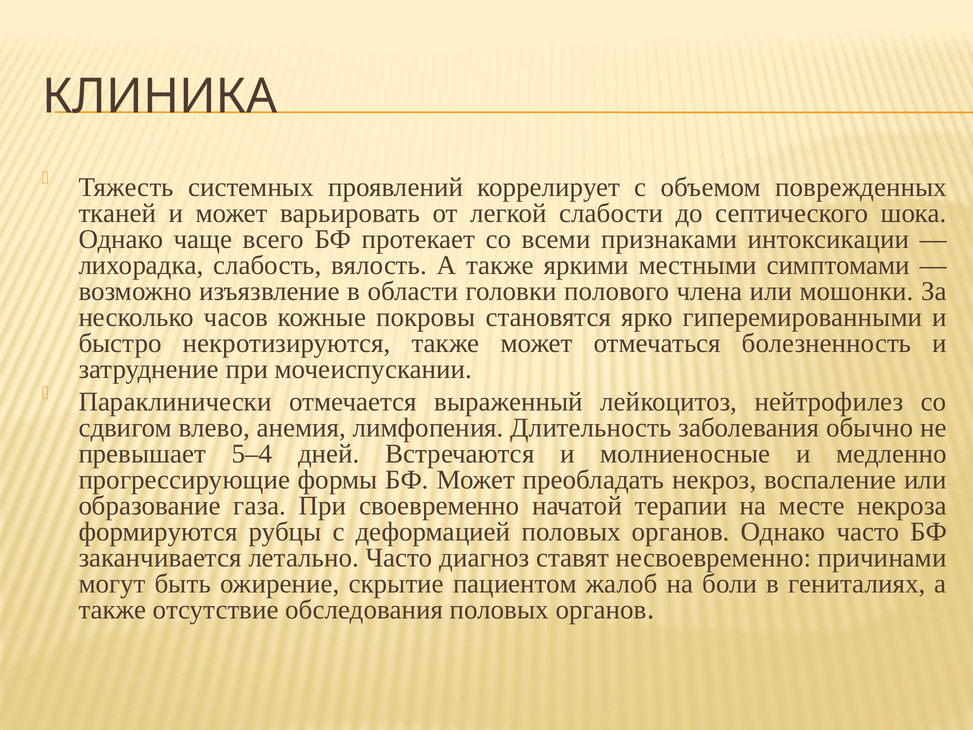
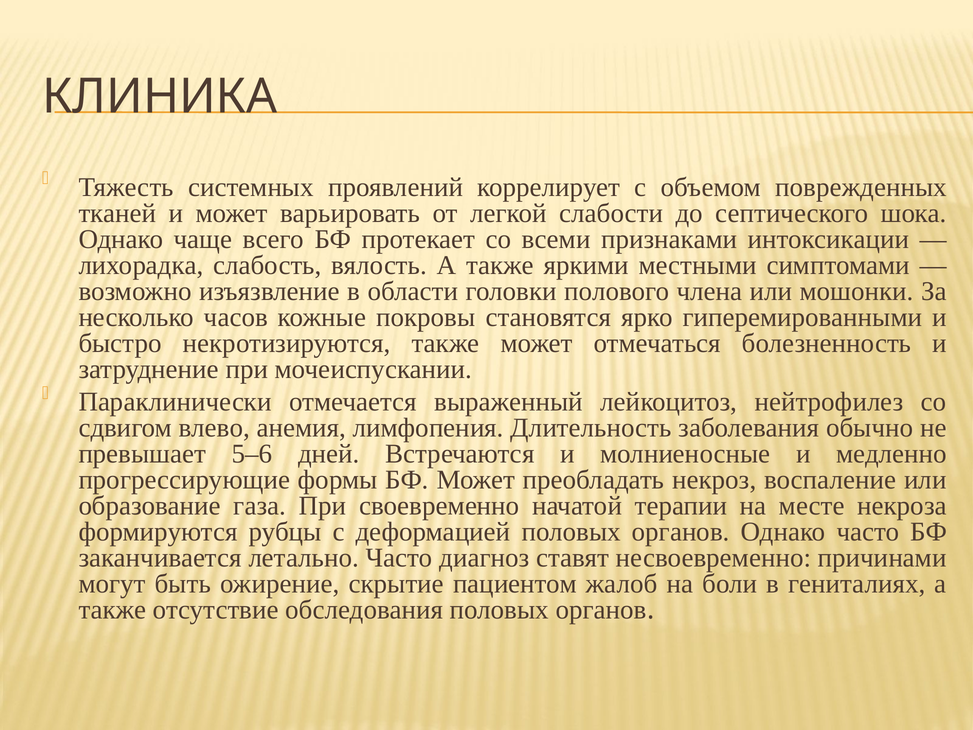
5–4: 5–4 -> 5–6 (252, 454)
